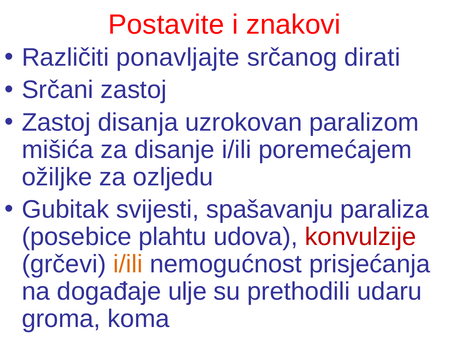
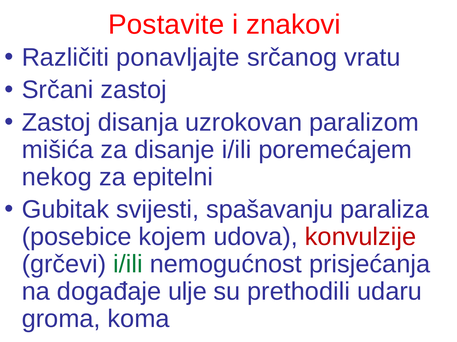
dirati: dirati -> vratu (372, 58)
ožiljke: ožiljke -> nekog (57, 177)
ozljedu: ozljedu -> epitelni (173, 177)
plahtu: plahtu -> kojem (172, 237)
i/ili colour: orange -> green (128, 265)
